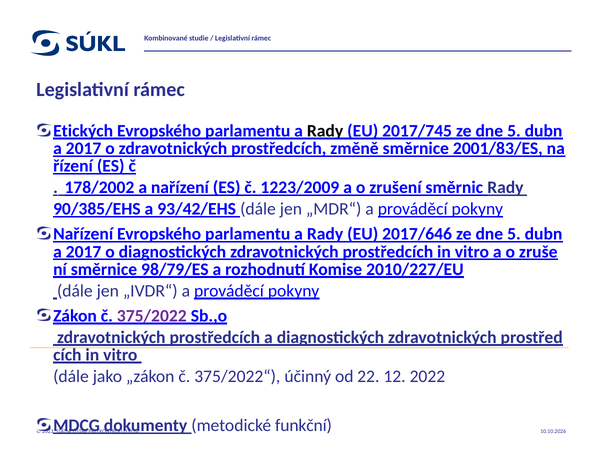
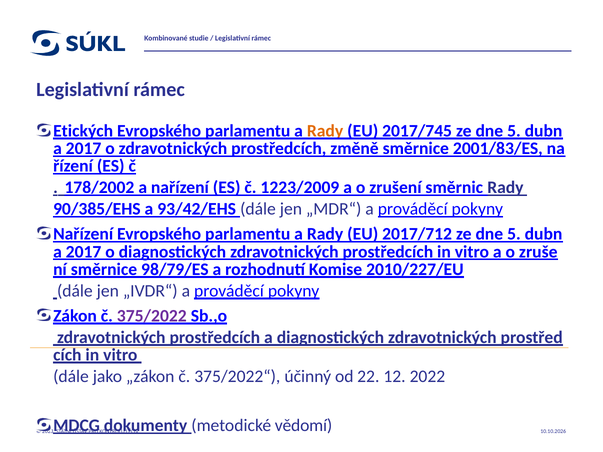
Rady colour: black -> orange (325, 131)
2017/646: 2017/646 -> 2017/712 (417, 234)
funkční: funkční -> vědomí (304, 426)
